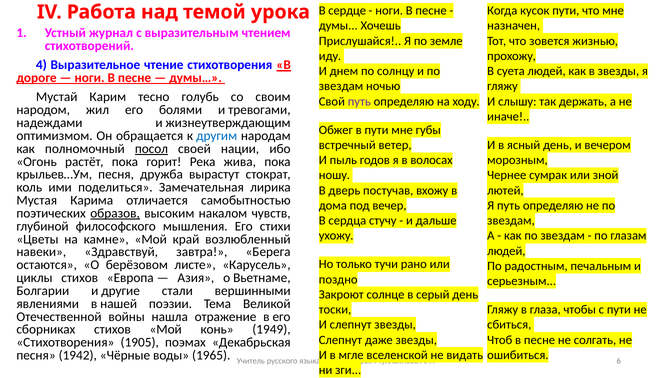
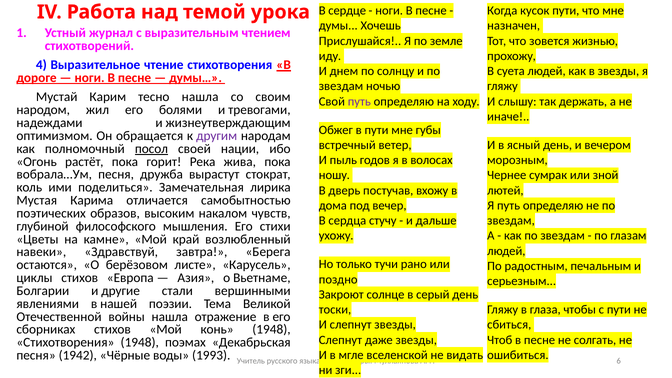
тесно голубь: голубь -> нашла (200, 97)
другим colour: blue -> purple (217, 136)
крыльев…Ум: крыльев…Ум -> вобрала…Ум (54, 175)
образов underline: present -> none (115, 213)
конь 1949: 1949 -> 1948 (271, 330)
Стихотворения 1905: 1905 -> 1948 (140, 342)
1965: 1965 -> 1993 (211, 355)
